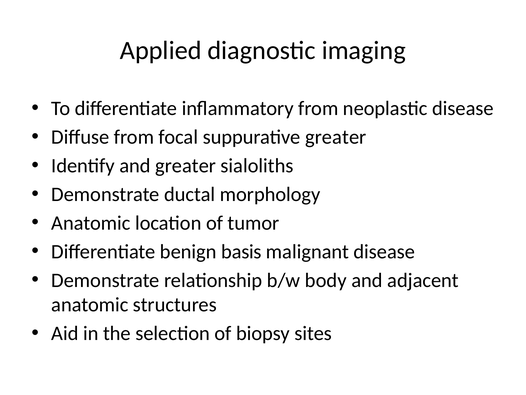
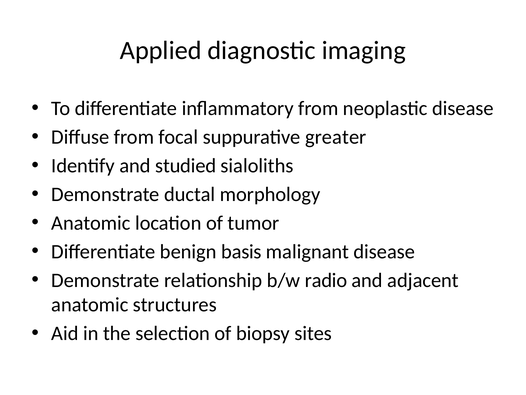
and greater: greater -> studied (186, 166)
body: body -> radio (326, 280)
